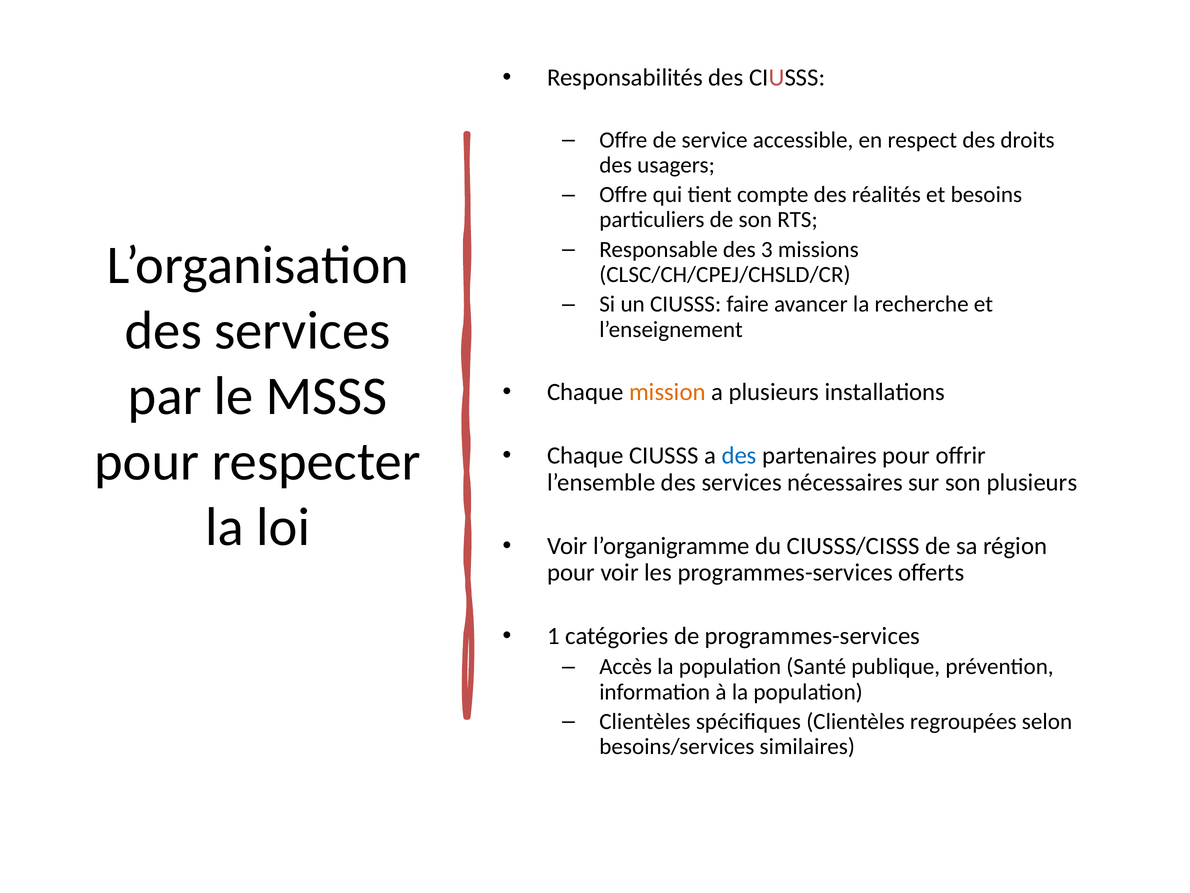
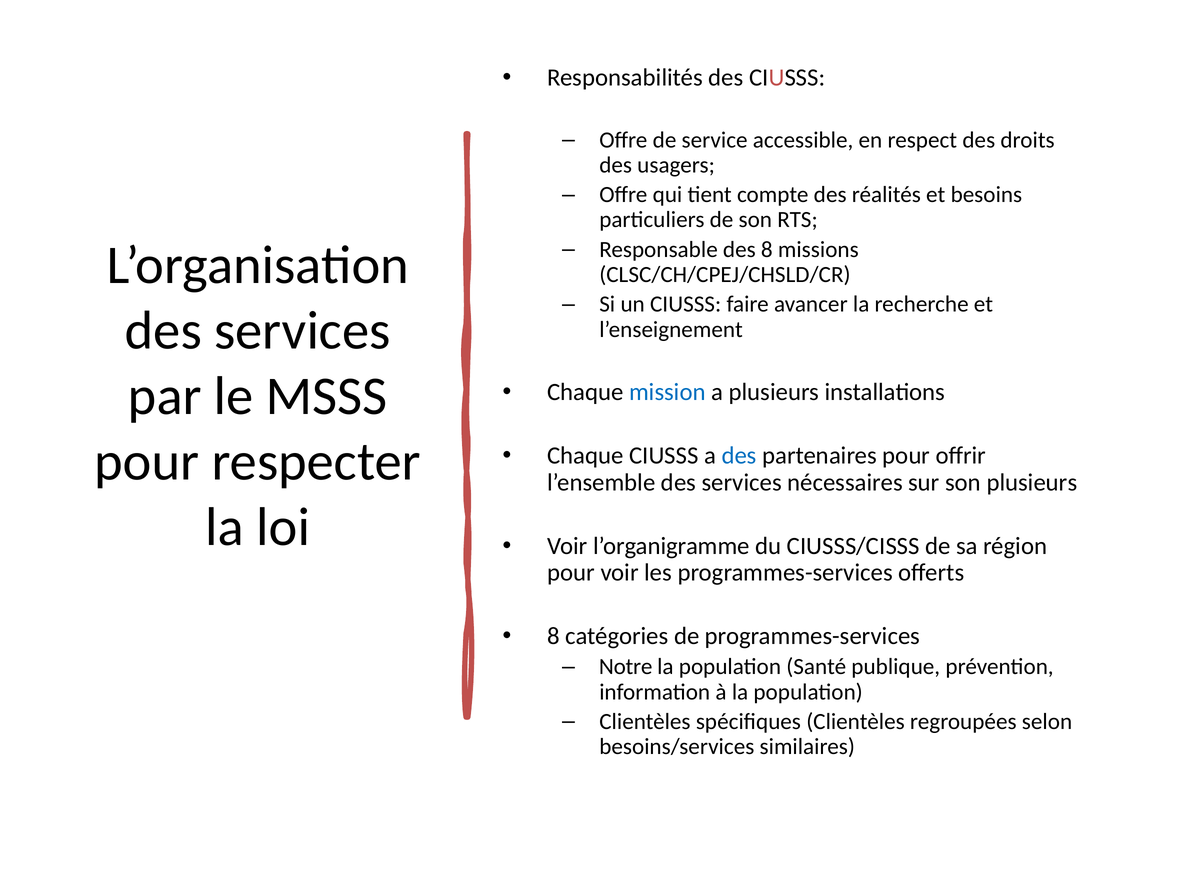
des 3: 3 -> 8 (767, 249)
mission colour: orange -> blue (667, 392)
1: 1 -> 8 (554, 636)
Accès: Accès -> Notre (626, 666)
